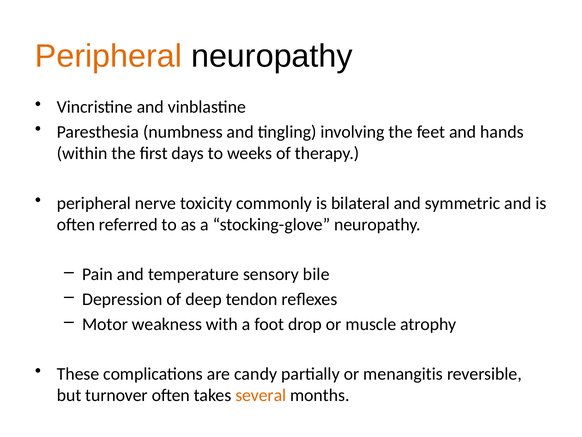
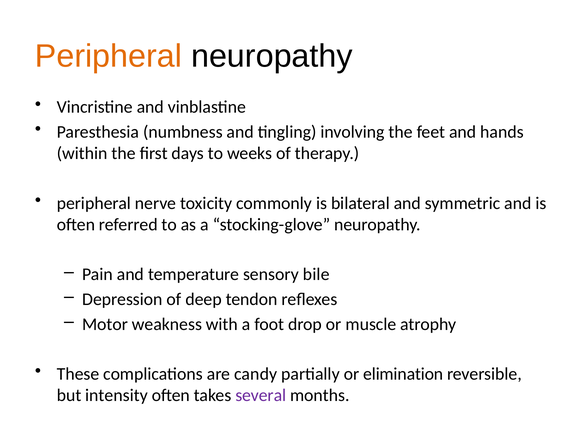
menangitis: menangitis -> elimination (403, 374)
turnover: turnover -> intensity (116, 395)
several colour: orange -> purple (261, 395)
